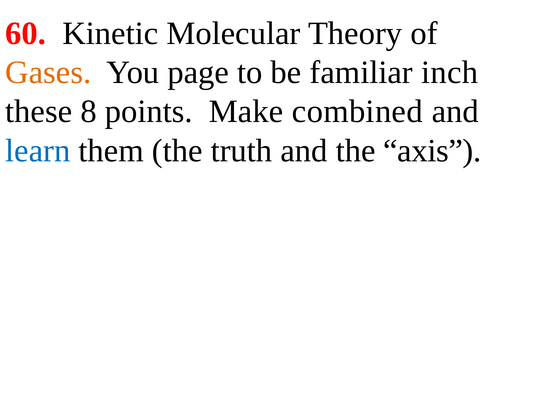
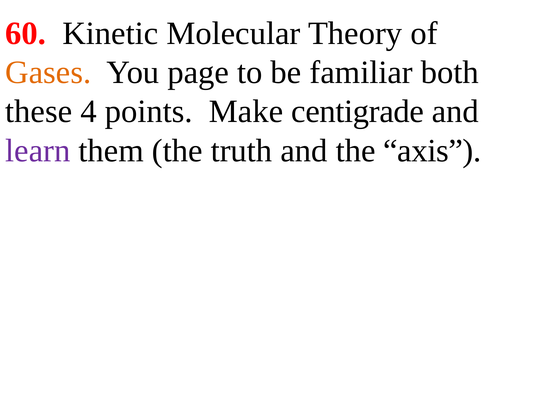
inch: inch -> both (450, 73)
8: 8 -> 4 (89, 112)
combined: combined -> centigrade (358, 112)
learn colour: blue -> purple (38, 151)
